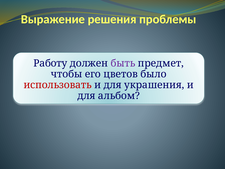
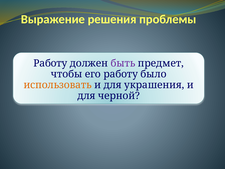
его цветов: цветов -> работу (121, 74)
использовать colour: red -> orange (58, 85)
альбом: альбом -> черной (119, 96)
